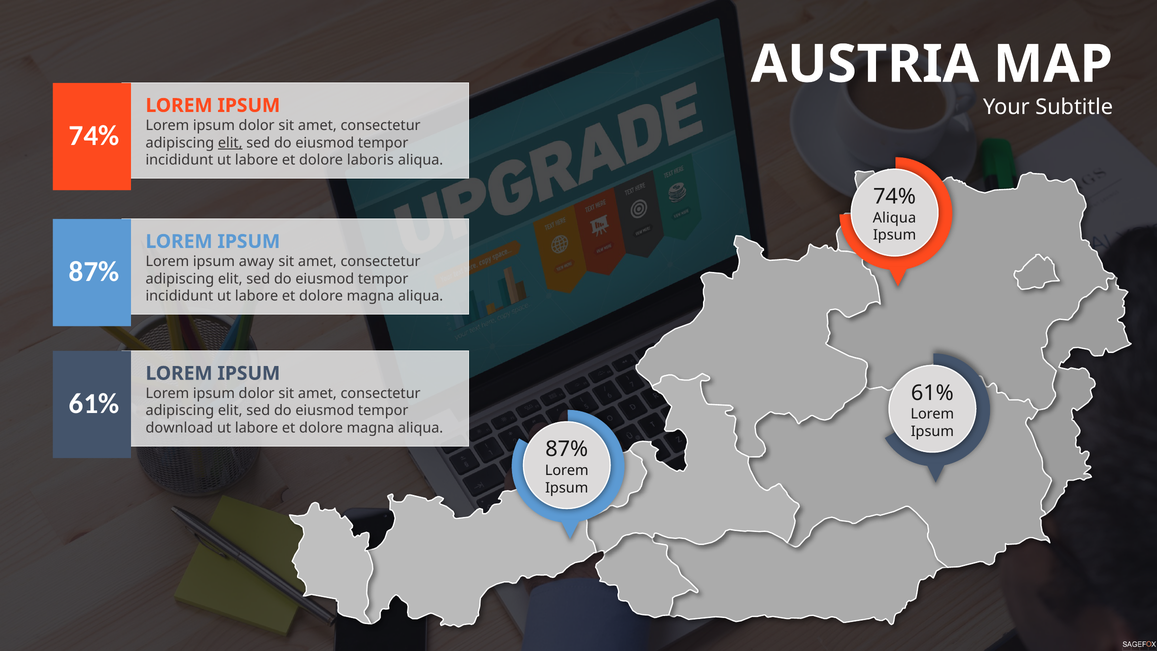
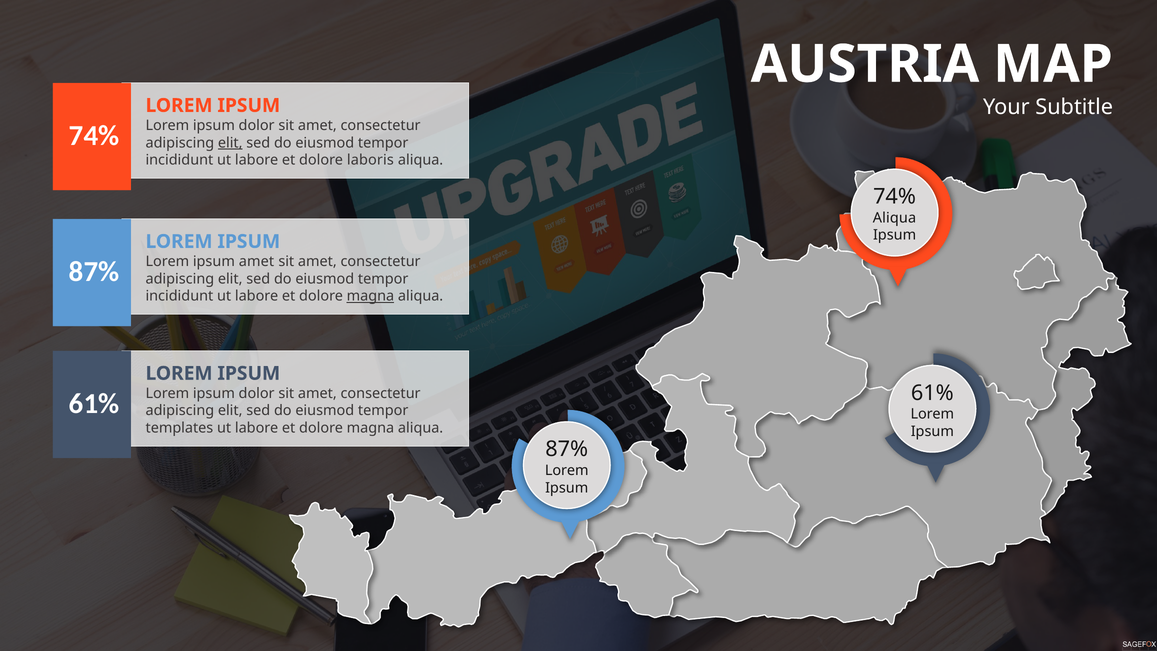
ipsum away: away -> amet (256, 261)
magna underline: none -> present (370, 296)
download: download -> templates (179, 428)
